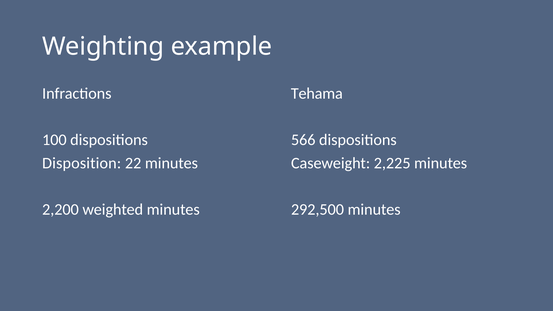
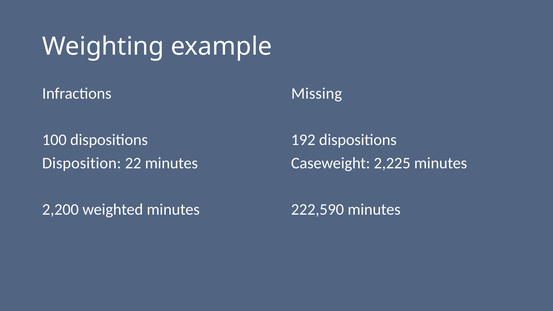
Tehama: Tehama -> Missing (317, 93)
566: 566 -> 192 (303, 140)
292,500: 292,500 -> 222,590 (317, 209)
